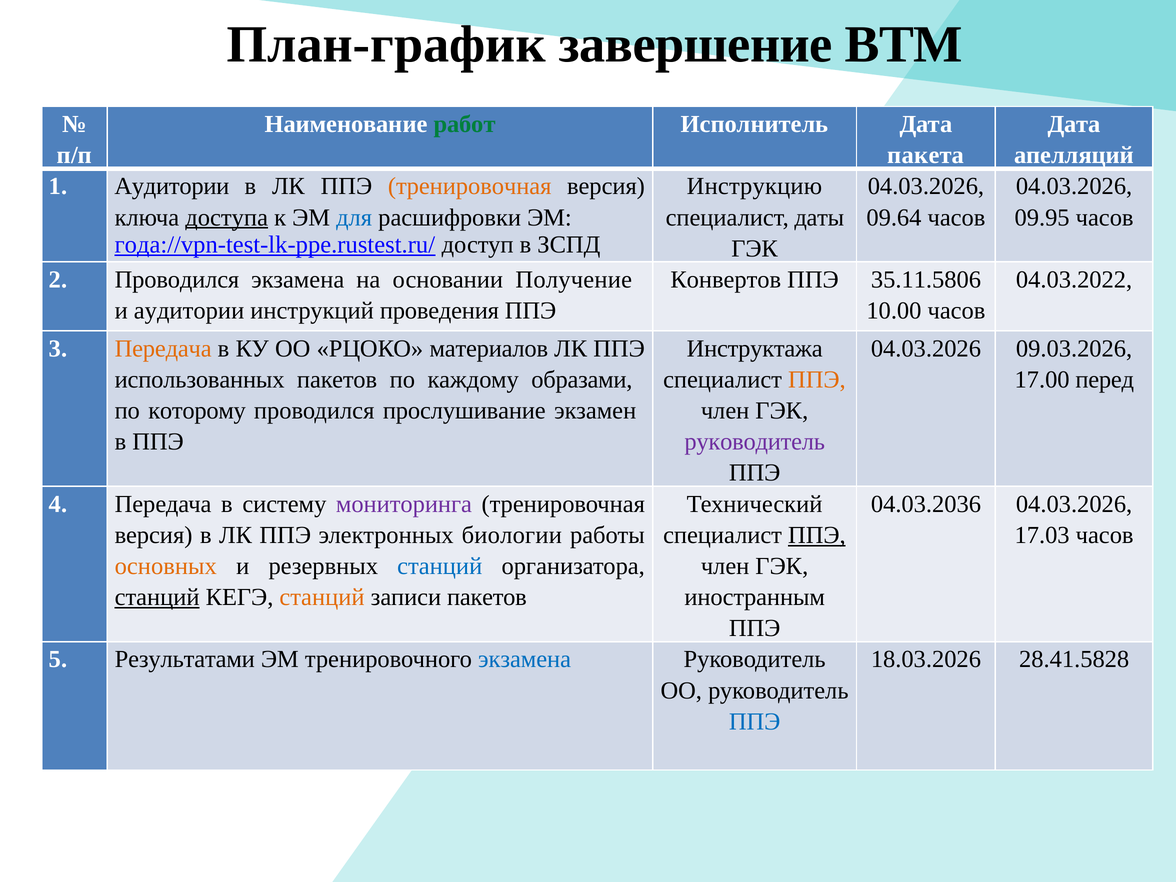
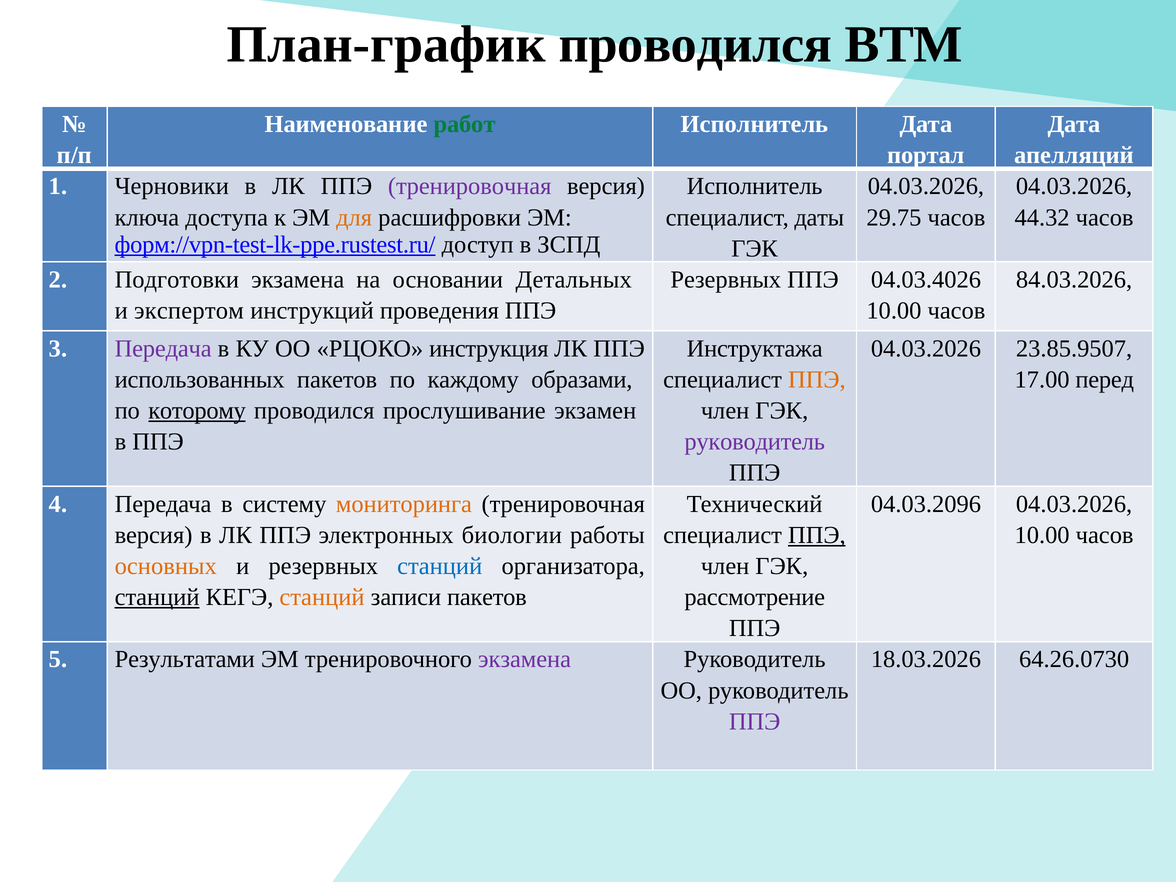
План-график завершение: завершение -> проводился (696, 45)
пакета: пакета -> портал (926, 155)
1 Аудитории: Аудитории -> Черновики (172, 186)
тренировочная colour: orange -> purple (470, 186)
Инструкцию: Инструкцию -> Исполнитель (755, 186)
доступа underline: present -> none (227, 217)
для colour: blue -> orange (354, 217)
09.64: 09.64 -> 29.75 (894, 217)
09.95: 09.95 -> 44.32 (1042, 217)
года://vpn-test-lk-ppe.rustest.ru/: года://vpn-test-lk-ppe.rustest.ru/ -> форм://vpn-test-lk-ppe.rustest.ru/ (275, 244)
2 Проводился: Проводился -> Подготовки (177, 280)
Получение: Получение -> Детальных (574, 280)
Конвертов: Конвертов -> Резервных (726, 280)
35.11.5806: 35.11.5806 -> 04.03.4026 (926, 280)
04.03.2022: 04.03.2022 -> 84.03.2026 (1074, 280)
и аудитории: аудитории -> экспертом (189, 311)
Передача colour: orange -> purple (163, 349)
материалов: материалов -> инструкция (489, 349)
09.03.2026: 09.03.2026 -> 23.85.9507 (1074, 349)
которому underline: none -> present (197, 411)
мониторинга colour: purple -> orange (404, 504)
04.03.2036: 04.03.2036 -> 04.03.2096 (926, 504)
17.03: 17.03 -> 10.00 (1042, 535)
иностранным: иностранным -> рассмотрение (755, 597)
экзамена colour: blue -> purple (525, 659)
28.41.5828: 28.41.5828 -> 64.26.0730 (1074, 659)
ППЭ colour: blue -> purple (755, 721)
